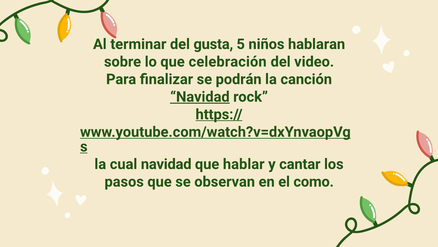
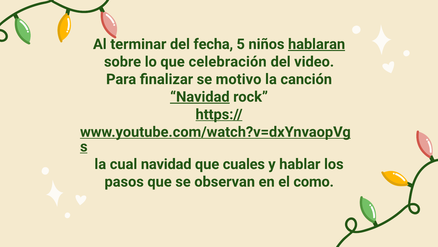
gusta: gusta -> fecha (213, 44)
hablaran underline: none -> present (317, 44)
podrán: podrán -> motivo (239, 79)
hablar: hablar -> cuales (244, 164)
cantar: cantar -> hablar (300, 164)
